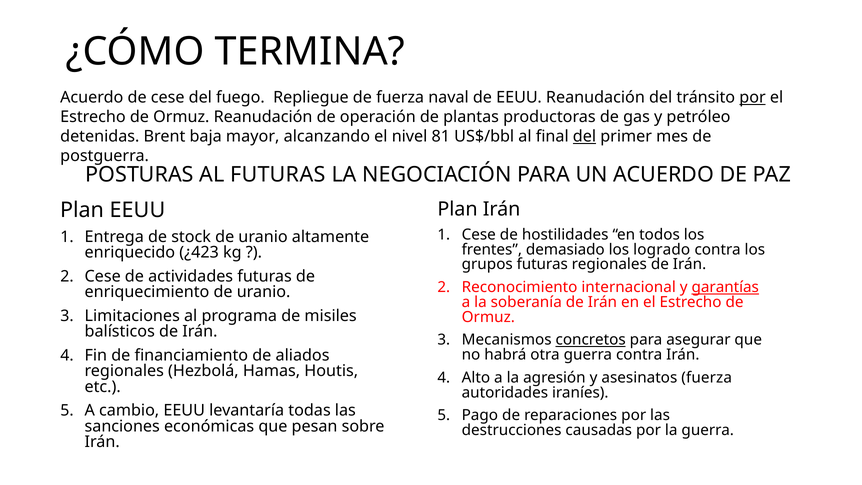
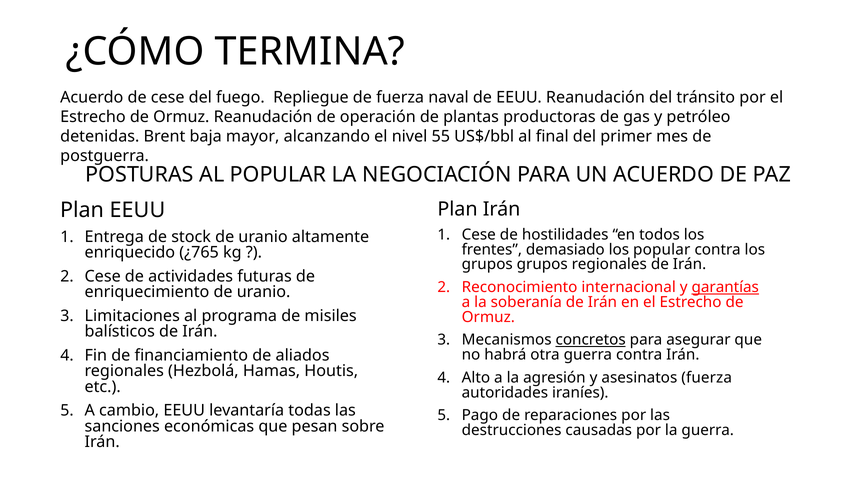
por underline: present -> none (753, 98)
81: 81 -> 55 (441, 136)
del underline: present -> none (584, 136)
AL FUTURAS: FUTURAS -> POPULAR (278, 174)
los logrado: logrado -> popular (662, 249)
¿423: ¿423 -> ¿765 (199, 253)
grupos futuras: futuras -> grupos (542, 264)
